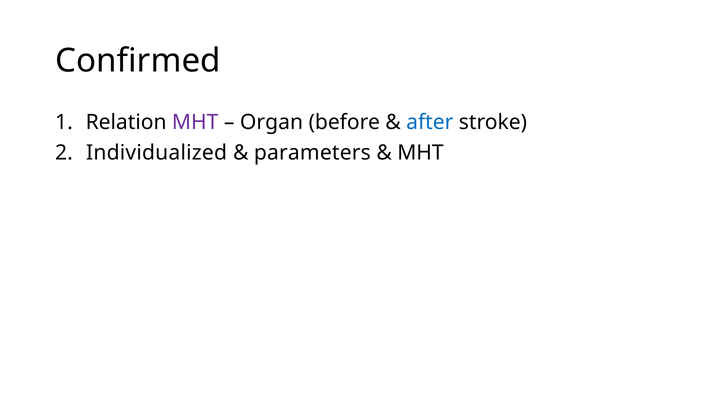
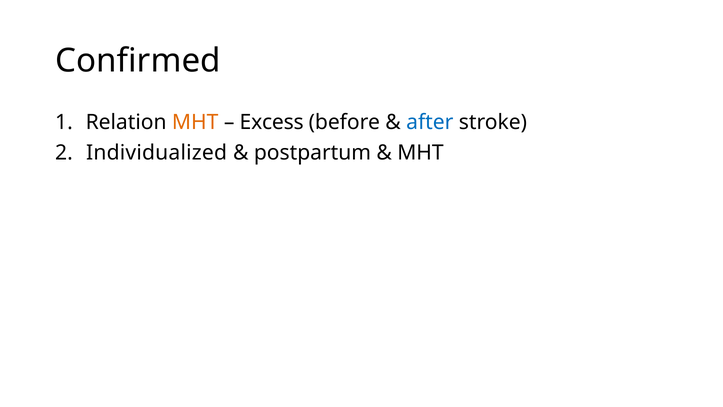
MHT colour: purple -> orange (195, 122)
Organ: Organ -> Excess (272, 122)
parameters: parameters -> postpartum (312, 152)
